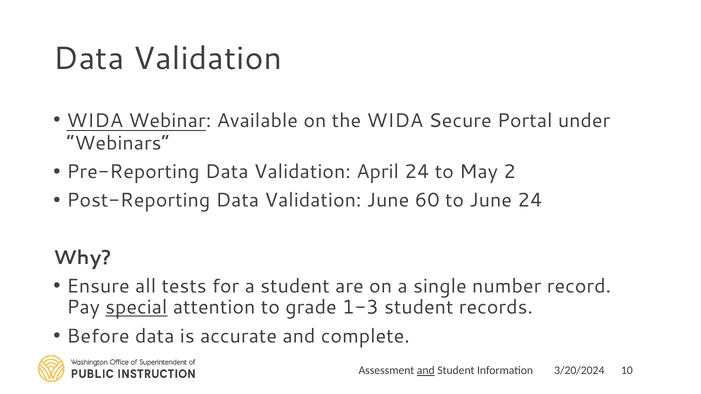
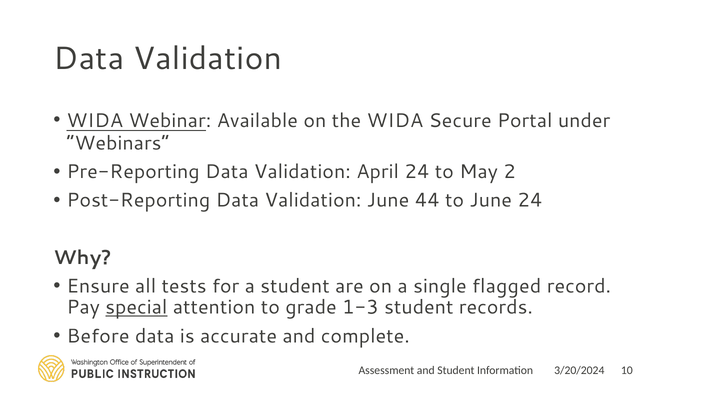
60: 60 -> 44 (427, 201)
number: number -> flagged (507, 286)
and underline: present -> none (426, 371)
